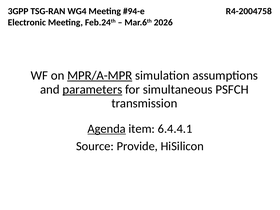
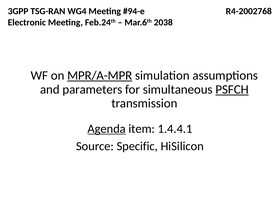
R4-2004758: R4-2004758 -> R4-2002768 (249, 11)
2026: 2026 -> 2038 (163, 22)
parameters underline: present -> none (92, 89)
PSFCH underline: none -> present (232, 89)
6.4.4.1: 6.4.4.1 -> 1.4.4.1 (175, 129)
Provide: Provide -> Specific (137, 146)
